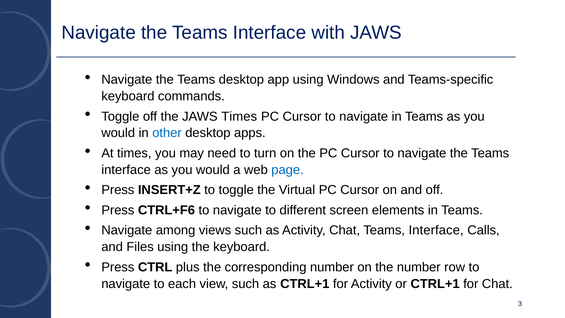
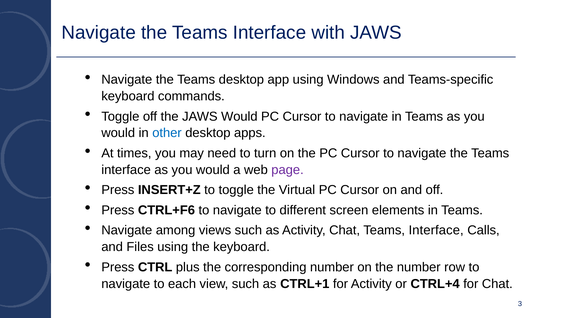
JAWS Times: Times -> Would (239, 116)
page colour: blue -> purple (287, 170)
or CTRL+1: CTRL+1 -> CTRL+4 (435, 284)
